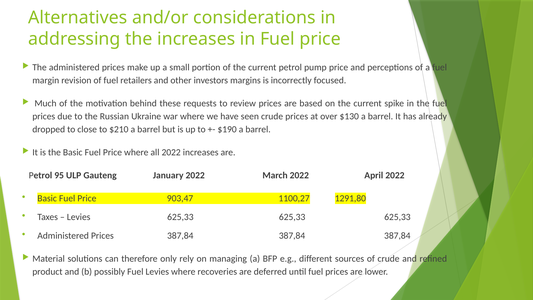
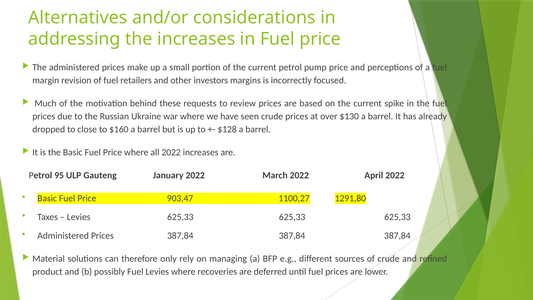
$210: $210 -> $160 (119, 129)
$190: $190 -> $128 (227, 129)
